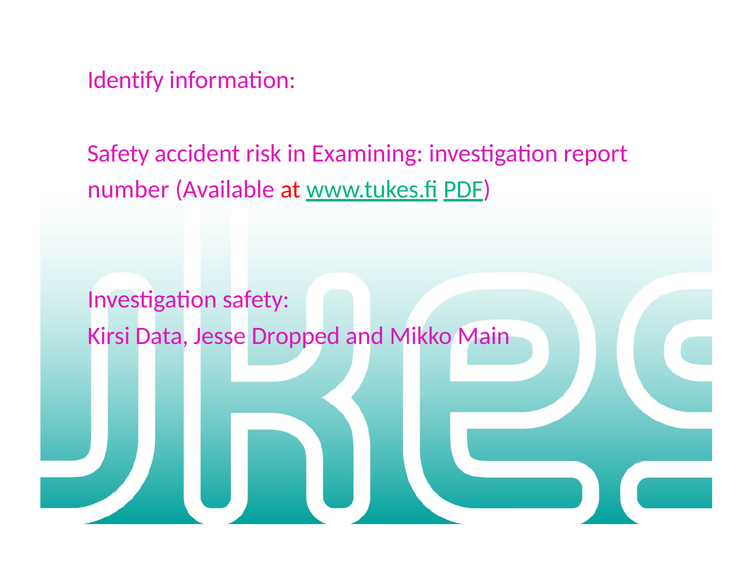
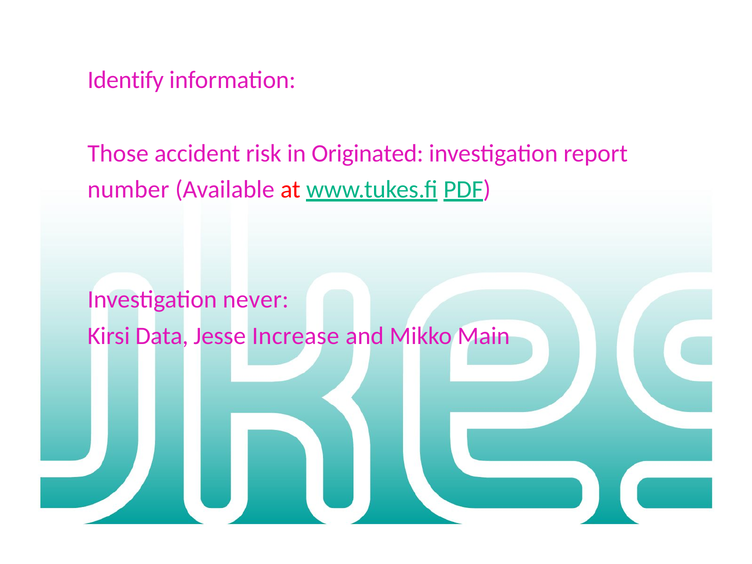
Safety: Safety -> Those (118, 153)
Examining: Examining -> Originated (368, 153)
Investigation safety: safety -> never (256, 300)
Dropped: Dropped -> Increase (296, 336)
